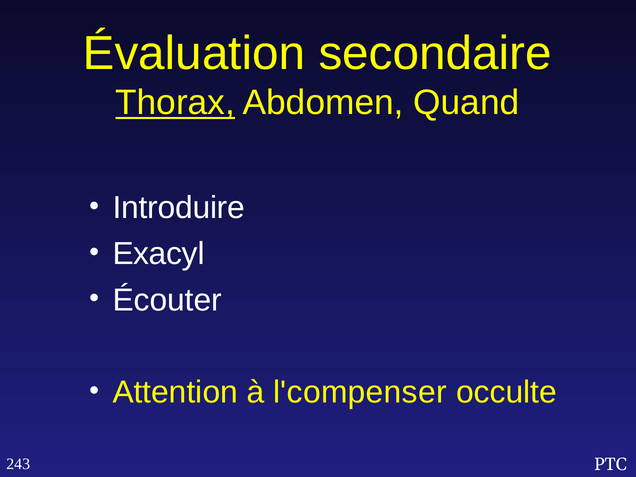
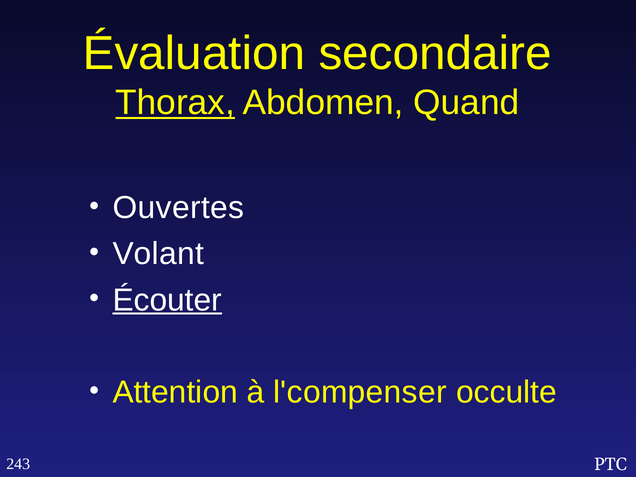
Introduire: Introduire -> Ouvertes (179, 208)
Exacyl: Exacyl -> Volant (158, 254)
Écouter underline: none -> present (167, 300)
